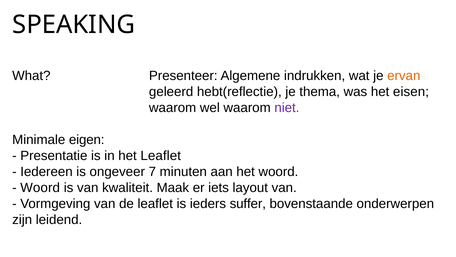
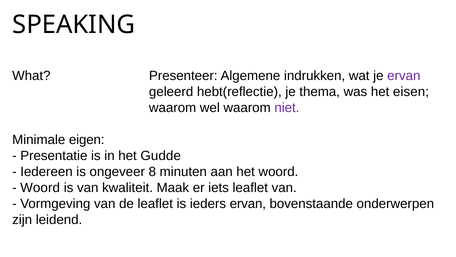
ervan colour: orange -> purple (404, 76)
het Leaflet: Leaflet -> Gudde (161, 156)
ongeveer 7: 7 -> 8 (152, 172)
iets layout: layout -> leaflet (250, 188)
ieders suffer: suffer -> ervan (248, 204)
